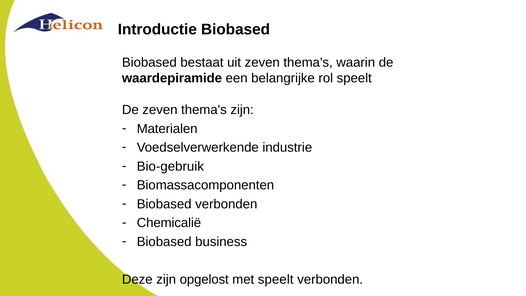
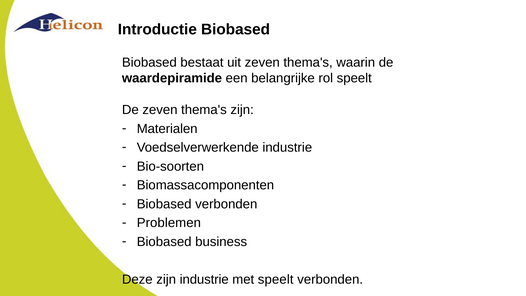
Bio-gebruik: Bio-gebruik -> Bio-soorten (170, 166)
Chemicalië: Chemicalië -> Problemen (169, 223)
zijn opgelost: opgelost -> industrie (204, 279)
